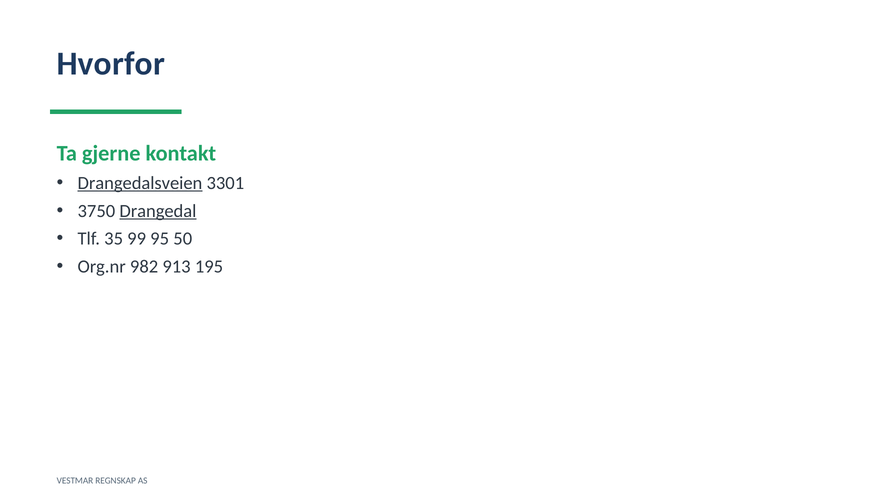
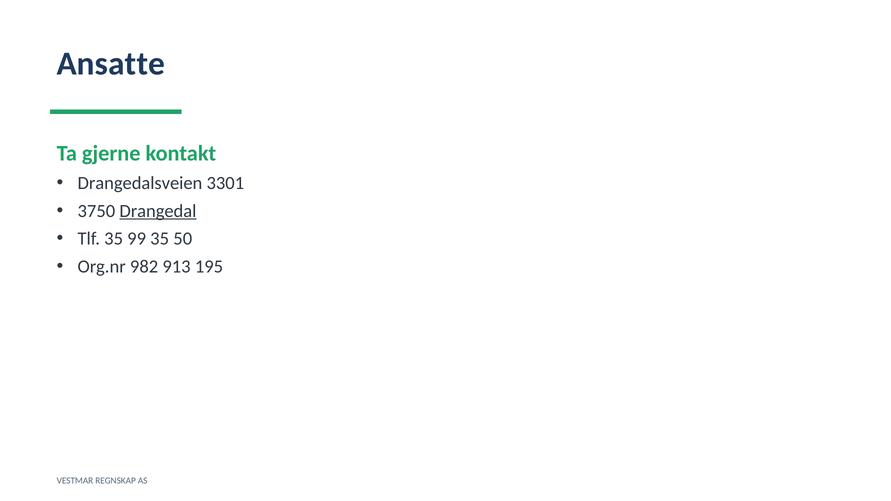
Hvorfor: Hvorfor -> Ansatte (111, 64)
Drangedalsveien underline: present -> none (140, 183)
99 95: 95 -> 35 (160, 239)
